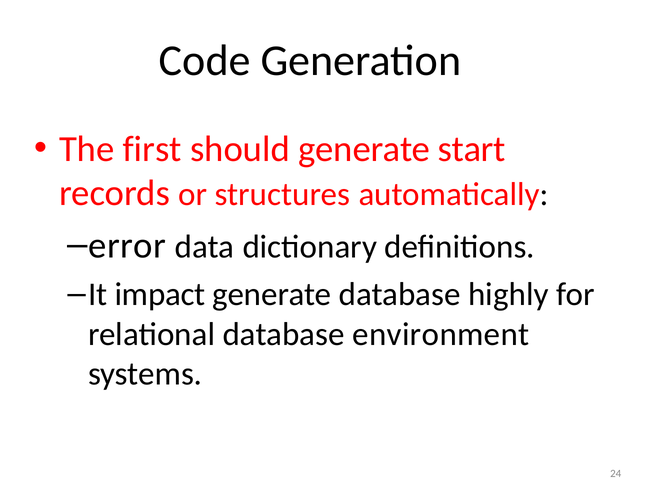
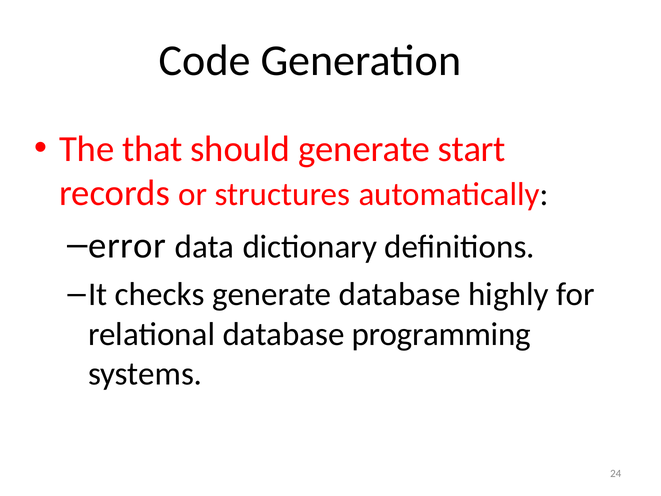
first: first -> that (152, 149)
impact: impact -> checks (160, 294)
environment: environment -> programming (441, 334)
